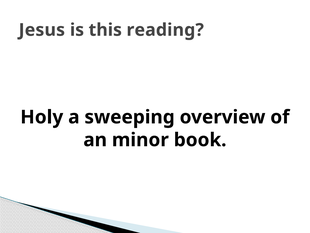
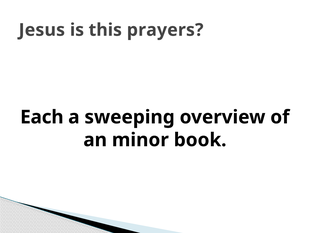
reading: reading -> prayers (165, 30)
Holy: Holy -> Each (42, 117)
